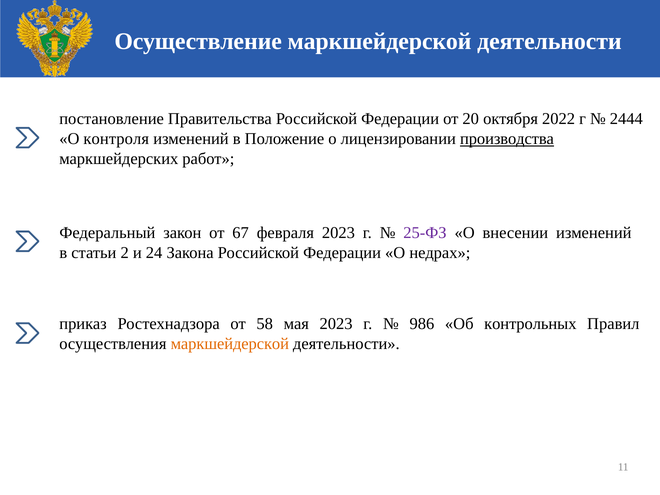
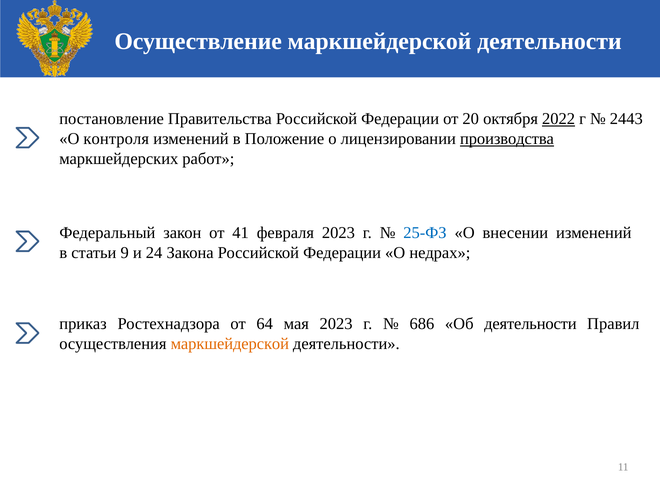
2022 underline: none -> present (559, 119)
2444: 2444 -> 2443 (626, 119)
67: 67 -> 41 (241, 233)
25-ФЗ colour: purple -> blue (425, 233)
2: 2 -> 9 (125, 253)
58: 58 -> 64 (265, 324)
986: 986 -> 686 (422, 324)
Об контрольных: контрольных -> деятельности (530, 324)
